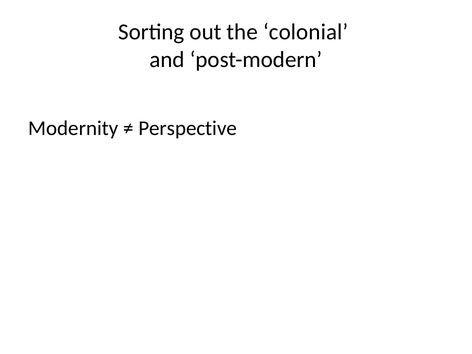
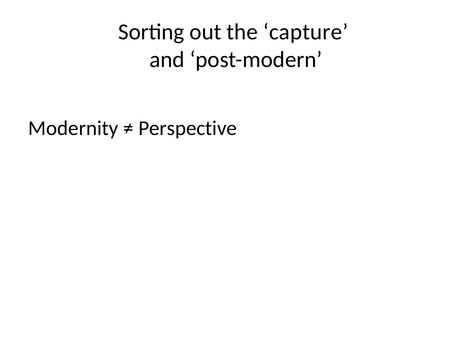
colonial: colonial -> capture (306, 32)
